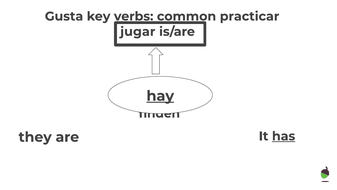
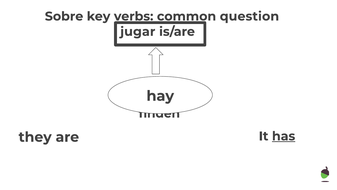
Gusta: Gusta -> Sobre (64, 16)
practicar: practicar -> question (249, 16)
hay underline: present -> none (160, 96)
